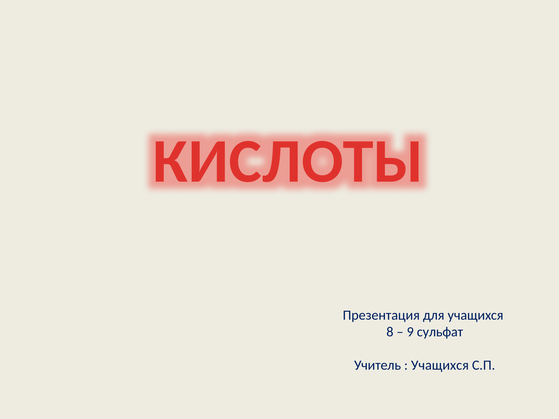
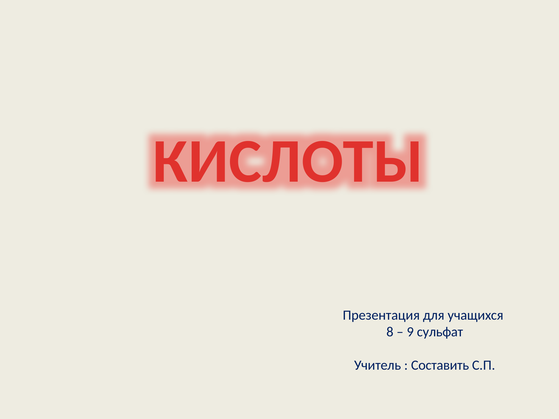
Учащихся: Учащихся -> Составить (440, 366)
